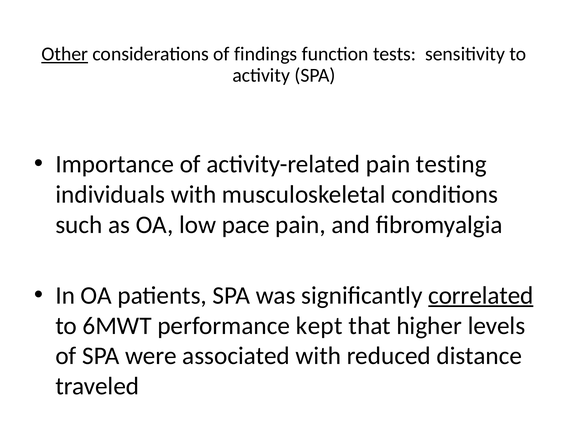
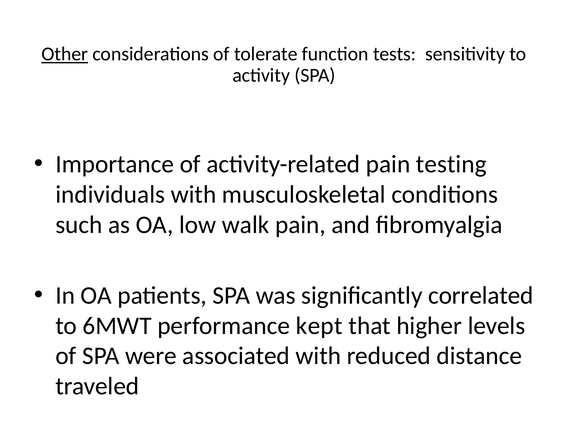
findings: findings -> tolerate (266, 54)
pace: pace -> walk (246, 225)
correlated underline: present -> none (481, 295)
